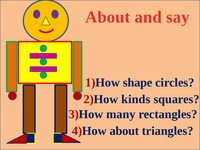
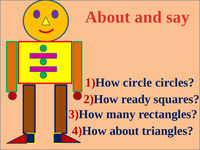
shape: shape -> circle (137, 82)
kinds: kinds -> ready (136, 99)
